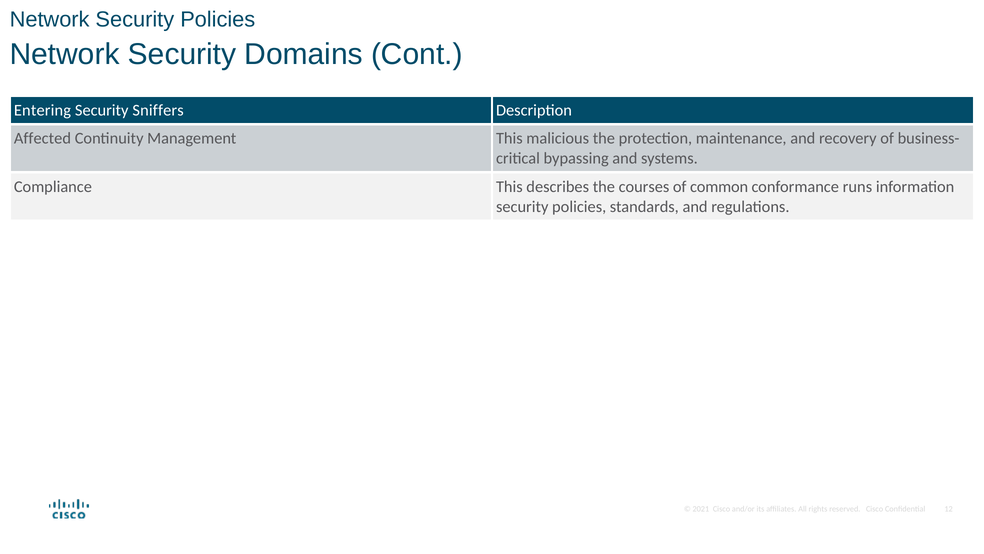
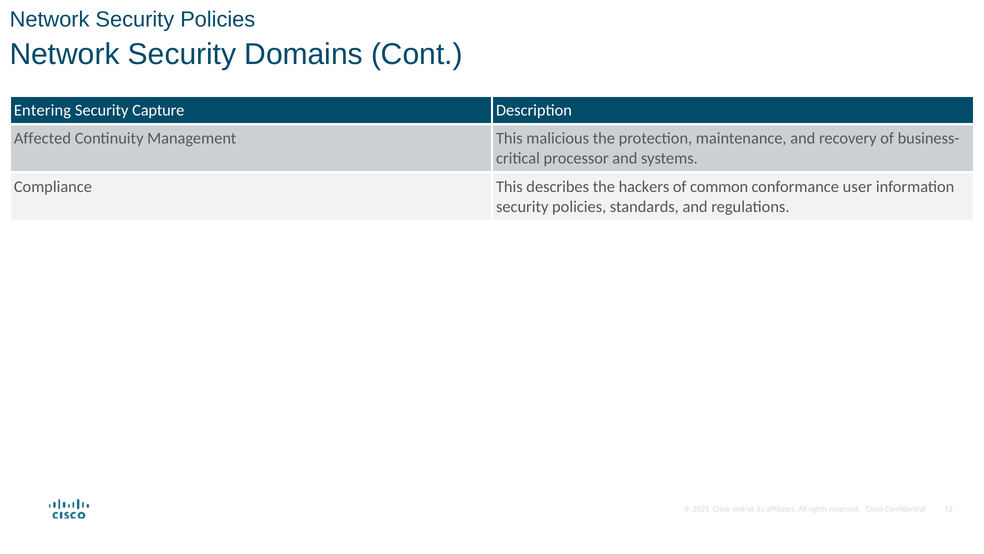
Sniffers: Sniffers -> Capture (158, 110)
bypassing: bypassing -> processor (576, 158)
courses: courses -> hackers (644, 187)
runs: runs -> user (857, 187)
